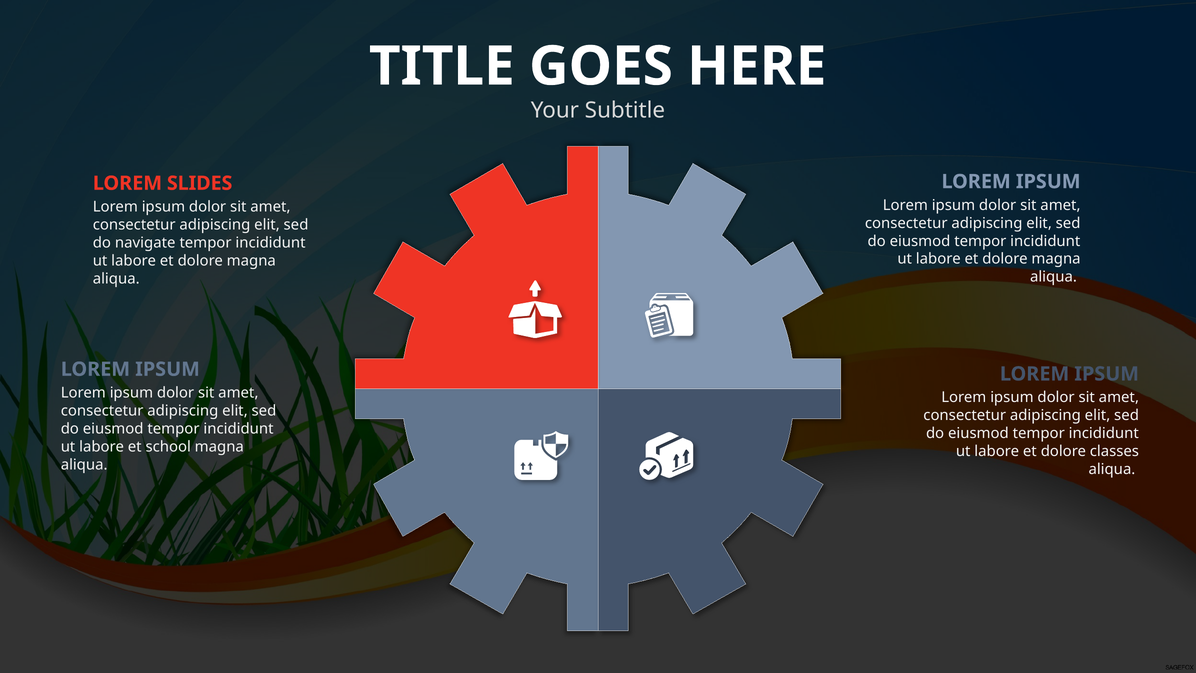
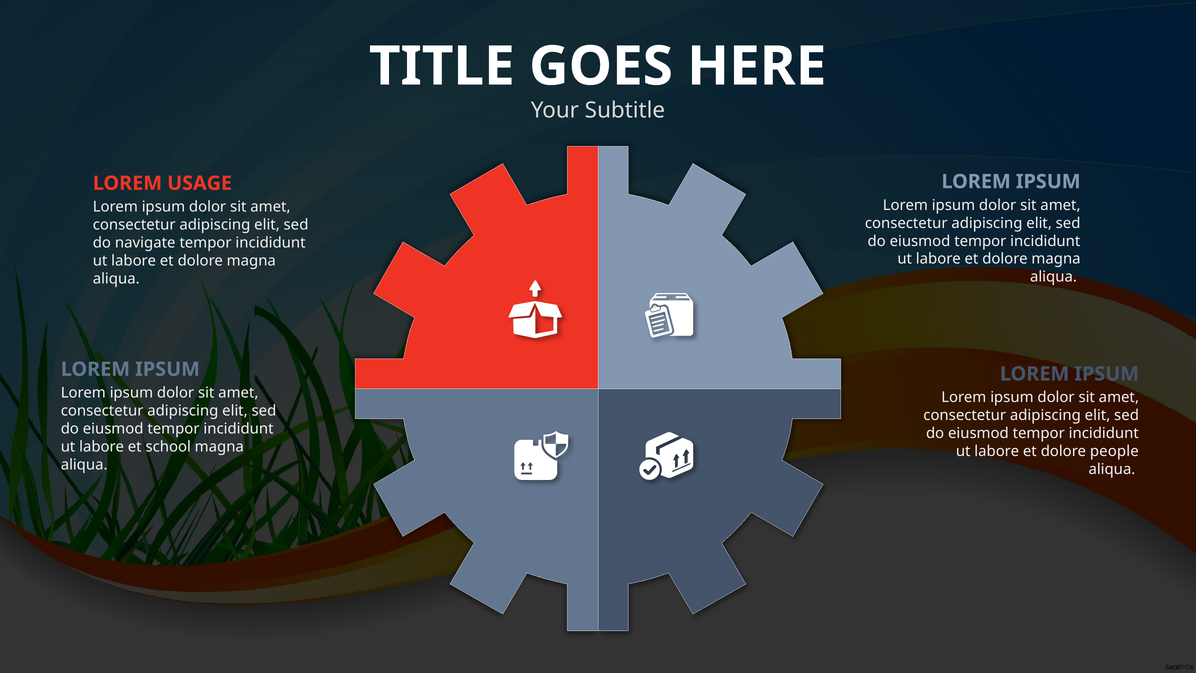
SLIDES: SLIDES -> USAGE (200, 183)
classes: classes -> people (1114, 451)
